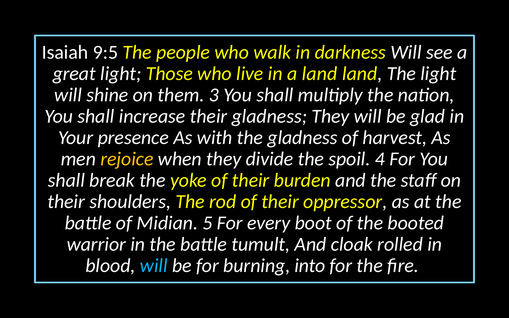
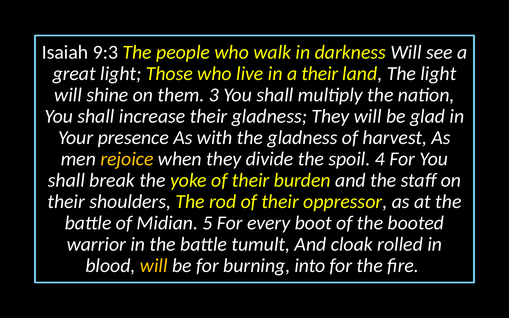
9:5: 9:5 -> 9:3 (105, 52)
a land: land -> their (320, 74)
will colour: light blue -> yellow (154, 266)
